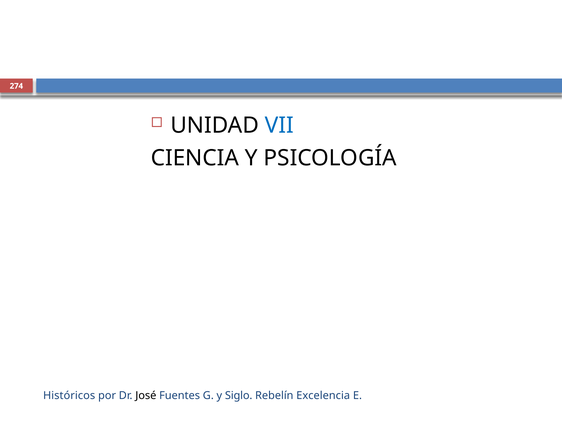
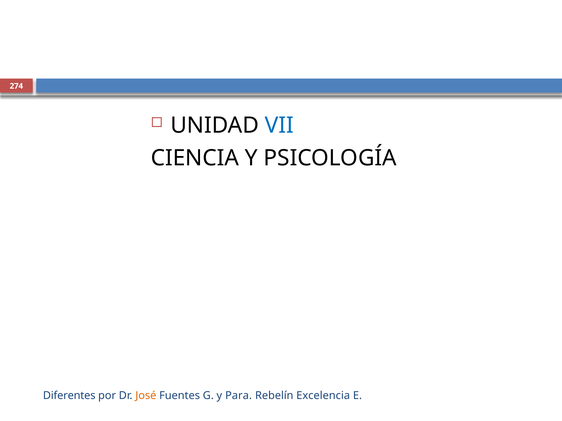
Históricos: Históricos -> Diferentes (69, 396)
José colour: black -> orange (146, 396)
Siglo: Siglo -> Para (239, 396)
